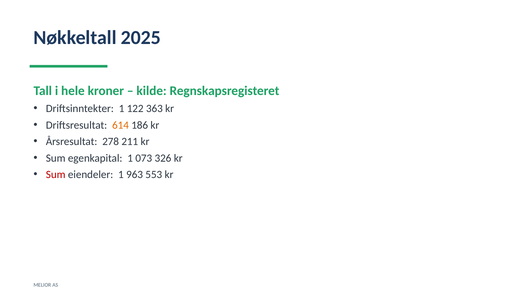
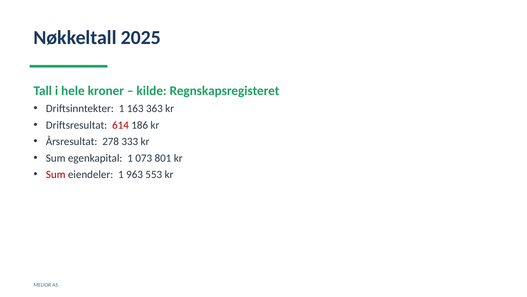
122: 122 -> 163 (135, 108)
614 colour: orange -> red (120, 125)
211: 211 -> 333 (130, 141)
326: 326 -> 801 (163, 158)
